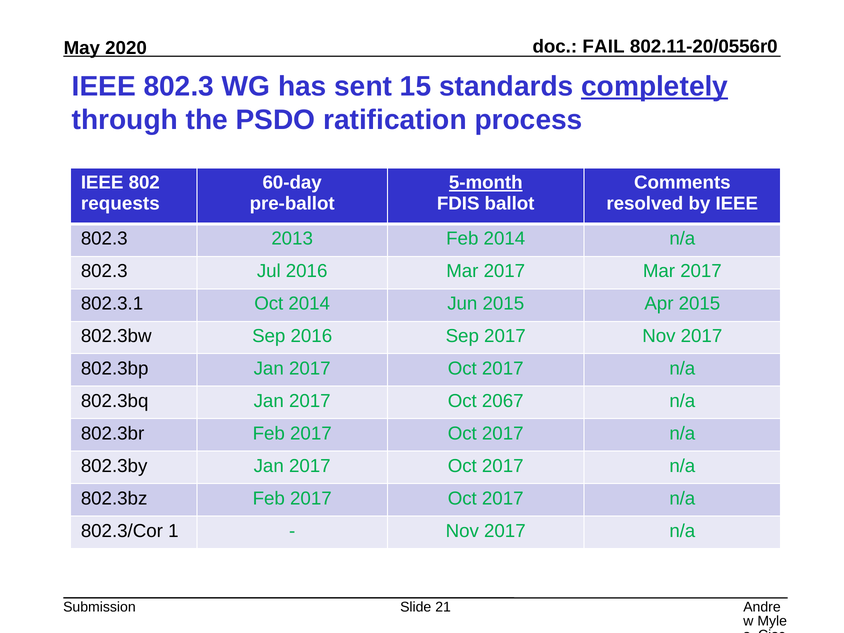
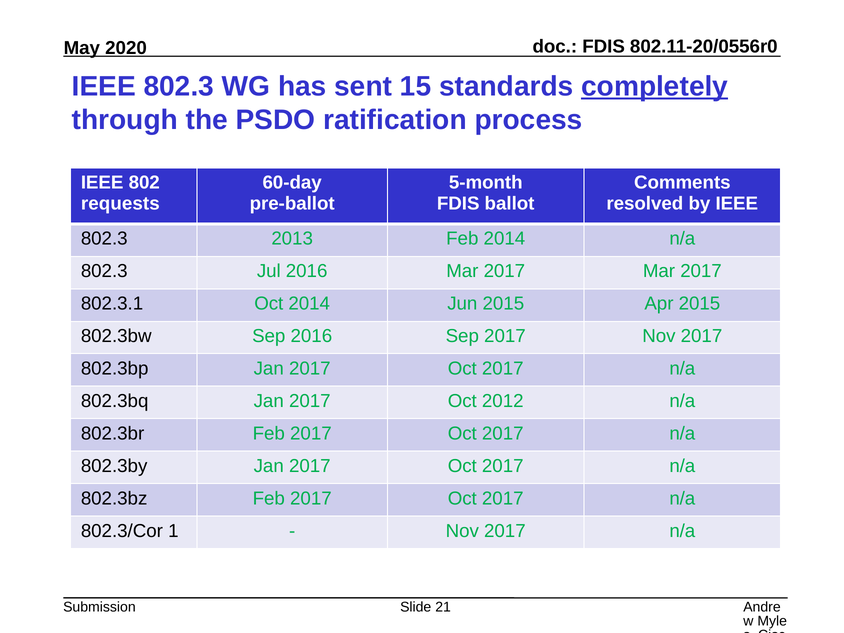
FAIL: FAIL -> FDIS (604, 46)
5-month underline: present -> none (486, 183)
2067: 2067 -> 2012 (503, 401)
